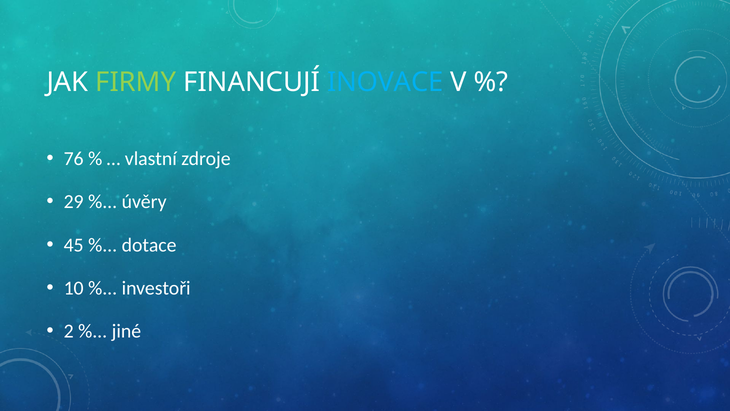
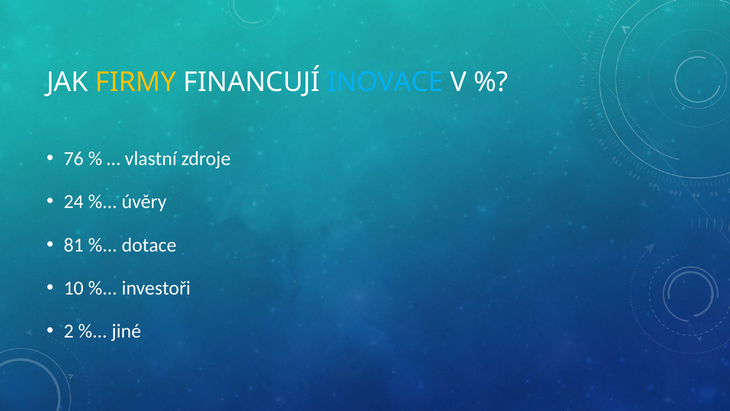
FIRMY colour: light green -> yellow (136, 82)
29: 29 -> 24 (74, 202)
45: 45 -> 81 (74, 245)
